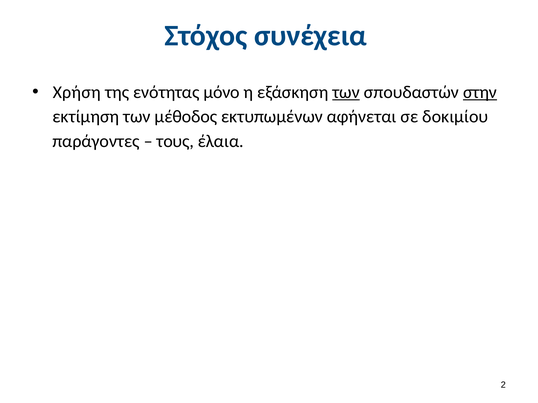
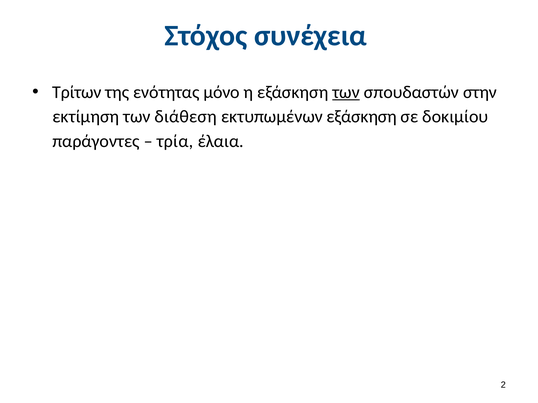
Χρήση: Χρήση -> Τρίτων (77, 92)
στην underline: present -> none (480, 92)
μέθοδος: μέθοδος -> διάθεση (186, 117)
εκτυπωμένων αφήνεται: αφήνεται -> εξάσκηση (362, 117)
τους: τους -> τρία (175, 141)
